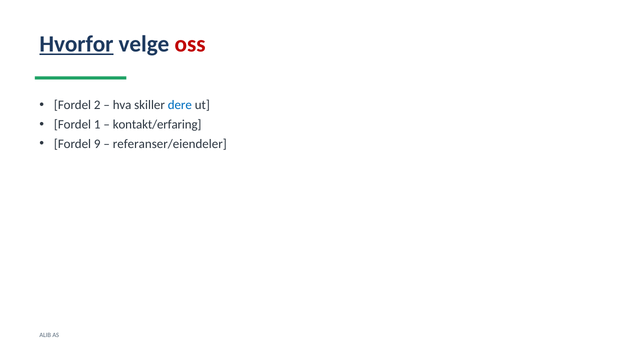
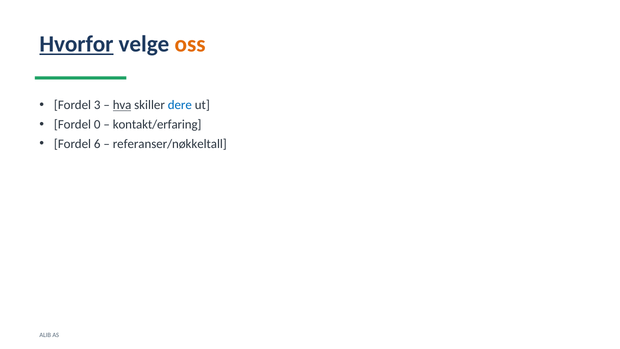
oss colour: red -> orange (190, 44)
2: 2 -> 3 (97, 105)
hva underline: none -> present (122, 105)
1: 1 -> 0 (97, 124)
9: 9 -> 6 (97, 144)
referanser/eiendeler: referanser/eiendeler -> referanser/nøkkeltall (170, 144)
